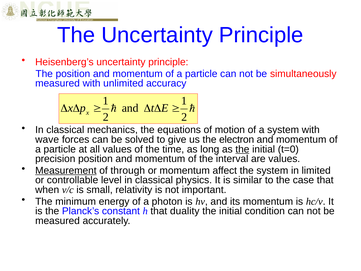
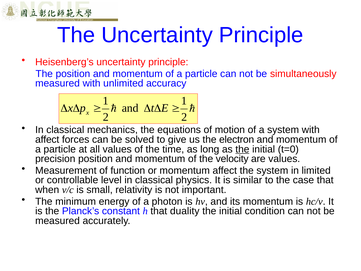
wave: wave -> affect (47, 139)
interval: interval -> velocity (232, 159)
Measurement underline: present -> none (66, 170)
through: through -> function (128, 170)
